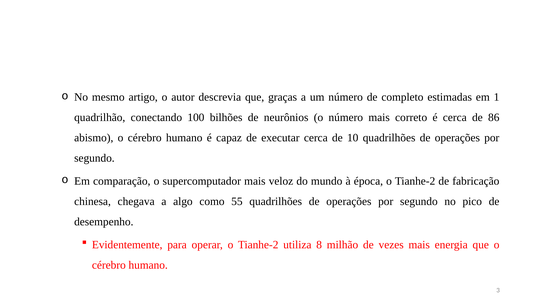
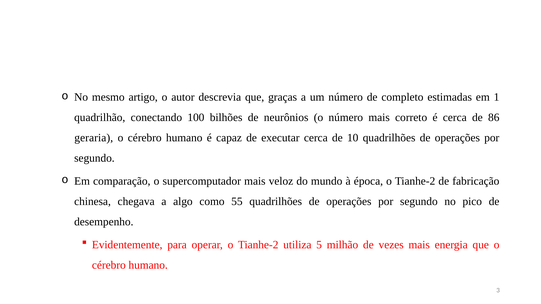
abismo: abismo -> geraria (94, 138)
8: 8 -> 5 (319, 245)
